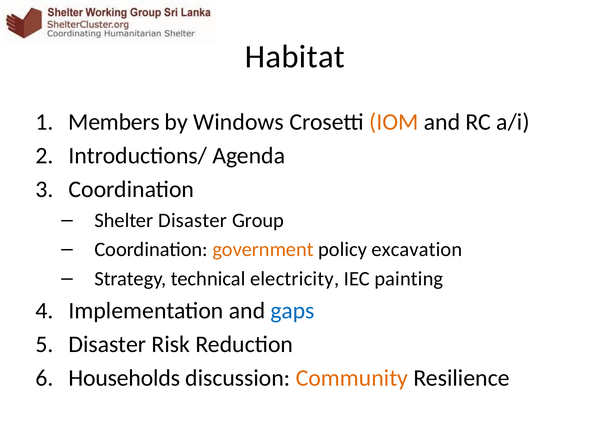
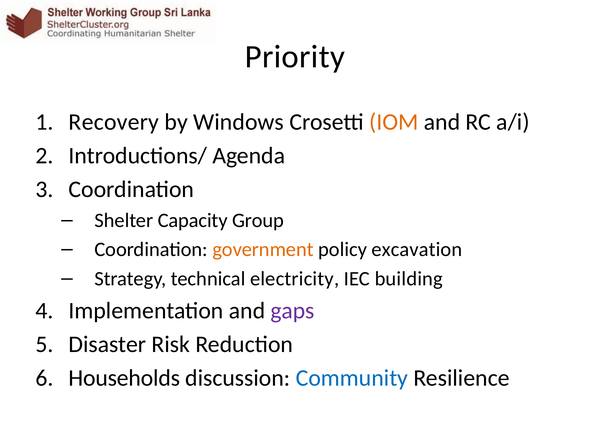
Habitat: Habitat -> Priority (295, 57)
Members: Members -> Recovery (114, 122)
Shelter Disaster: Disaster -> Capacity (193, 221)
painting: painting -> building (409, 279)
gaps colour: blue -> purple (293, 311)
Community colour: orange -> blue (352, 379)
